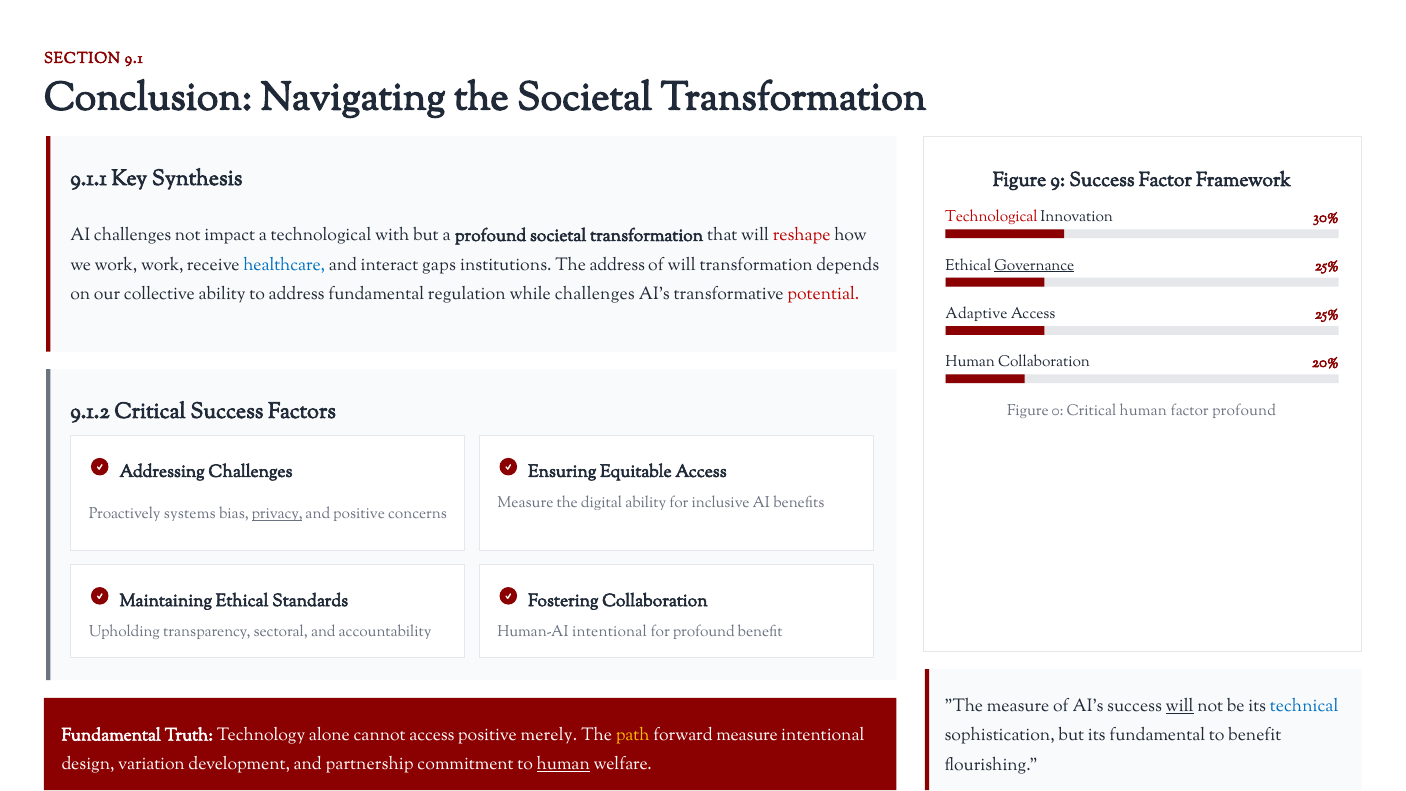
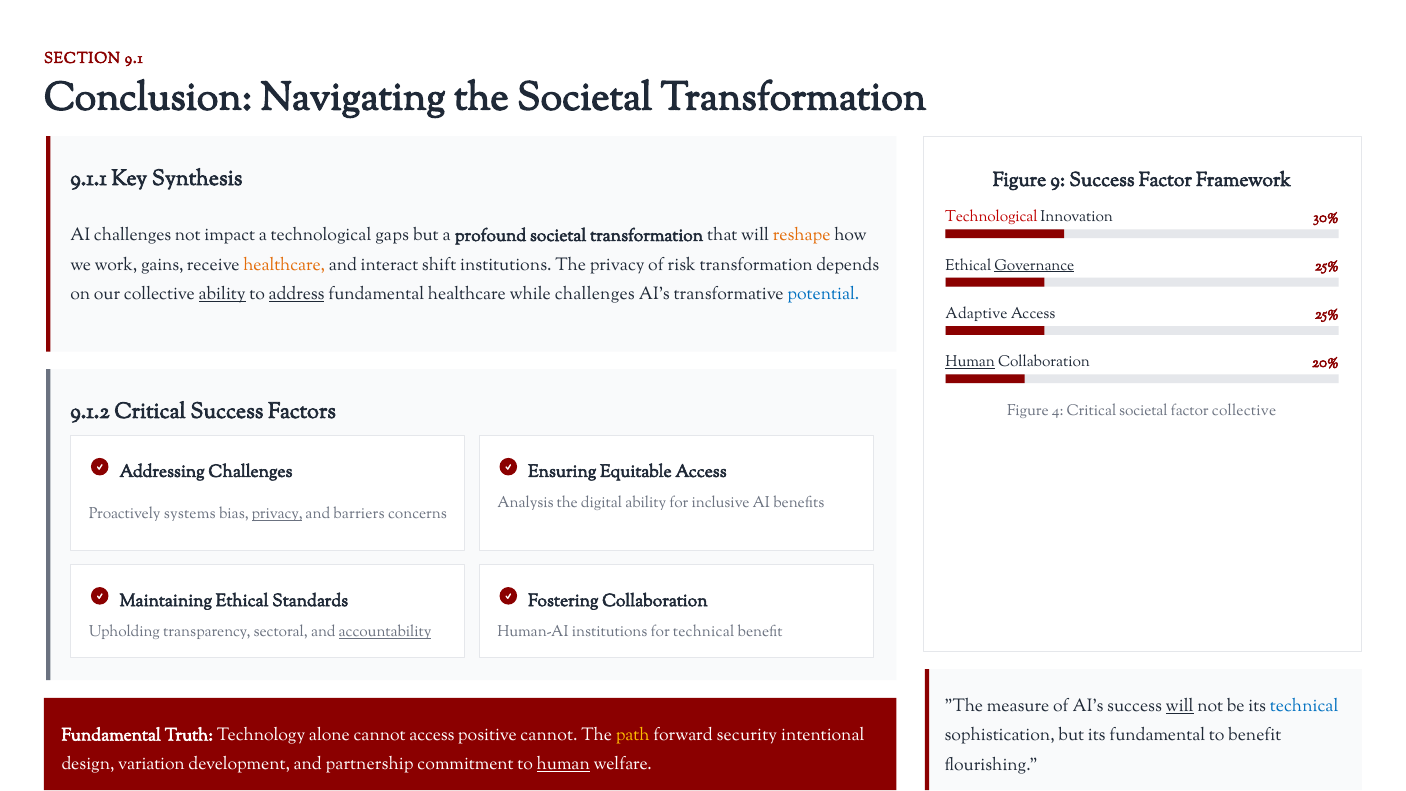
with: with -> gaps (392, 235)
reshape colour: red -> orange (802, 235)
work work: work -> gains (162, 265)
healthcare colour: blue -> orange (284, 265)
gaps: gaps -> shift (439, 265)
The address: address -> privacy (617, 265)
of will: will -> risk (682, 265)
ability underline: none -> present (222, 294)
address underline: none -> present (297, 294)
fundamental regulation: regulation -> healthcare (467, 294)
potential colour: red -> blue (823, 294)
Human underline: none -> present (970, 362)
0: 0 -> 4 (1058, 410)
Critical human: human -> societal (1143, 410)
factor profound: profound -> collective (1244, 410)
Measure: Measure -> Analysis (525, 502)
and positive: positive -> barriers (359, 513)
accountability underline: none -> present (385, 632)
Human-AI intentional: intentional -> institutions (610, 632)
for profound: profound -> technical (704, 632)
positive merely: merely -> cannot (549, 735)
forward measure: measure -> security (747, 735)
